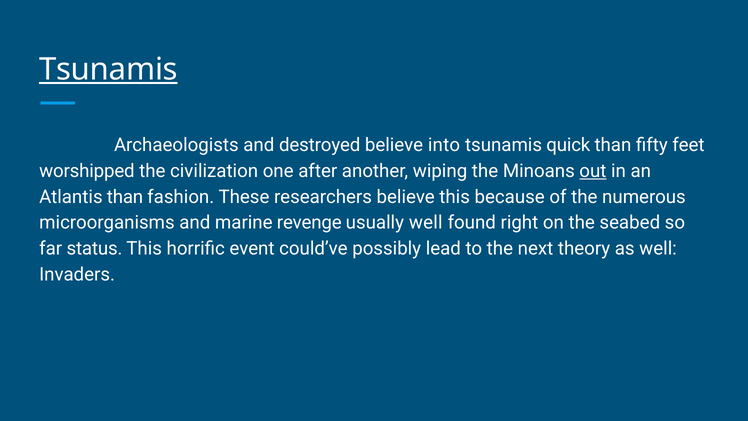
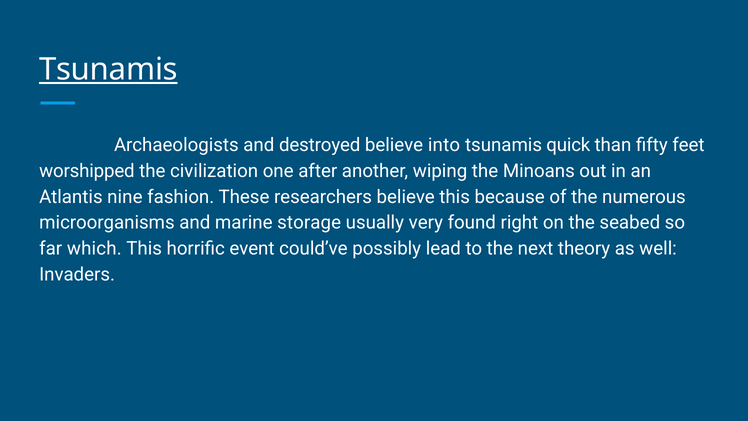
out underline: present -> none (593, 171)
Atlantis than: than -> nine (125, 197)
revenge: revenge -> storage (309, 223)
usually well: well -> very (426, 223)
status: status -> which (94, 248)
